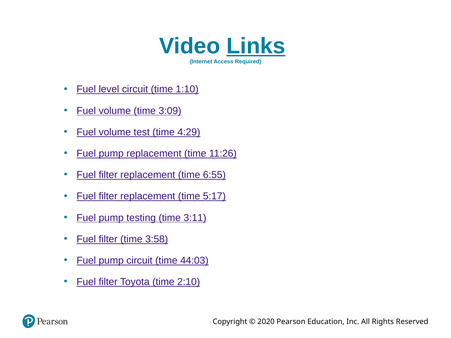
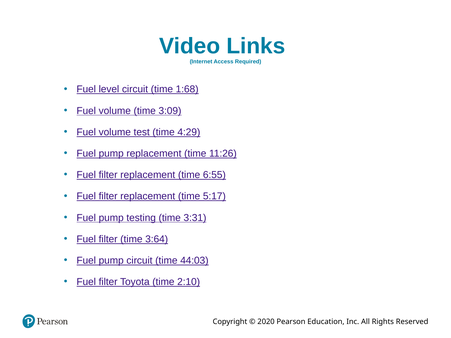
Links underline: present -> none (256, 46)
1:10: 1:10 -> 1:68 (187, 89)
3:11: 3:11 -> 3:31 (195, 218)
3:58: 3:58 -> 3:64 (157, 239)
